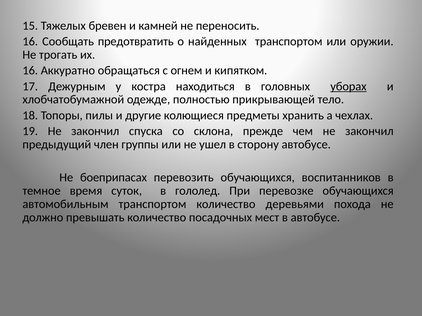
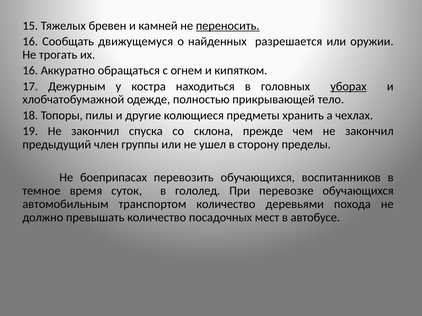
переносить underline: none -> present (228, 26)
предотвратить: предотвратить -> движущемуся (136, 42)
найденных транспортом: транспортом -> разрешается (289, 42)
сторону автобусе: автобусе -> пределы (306, 145)
